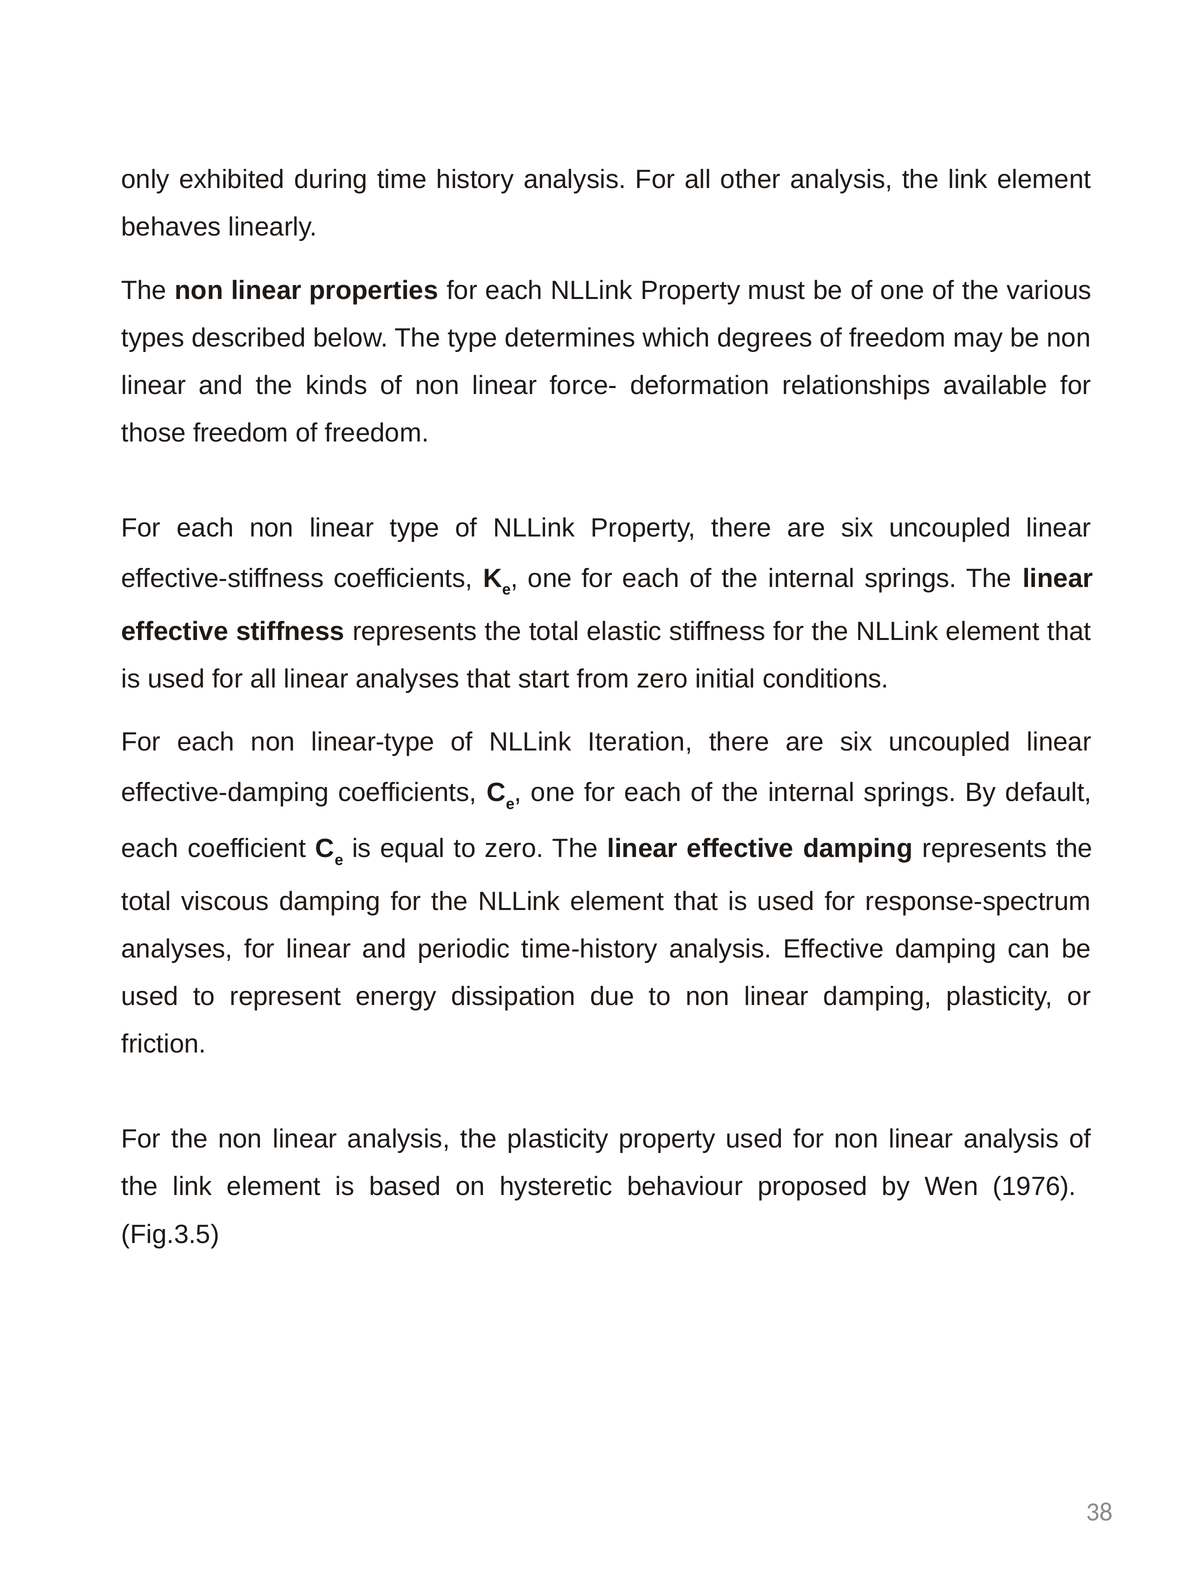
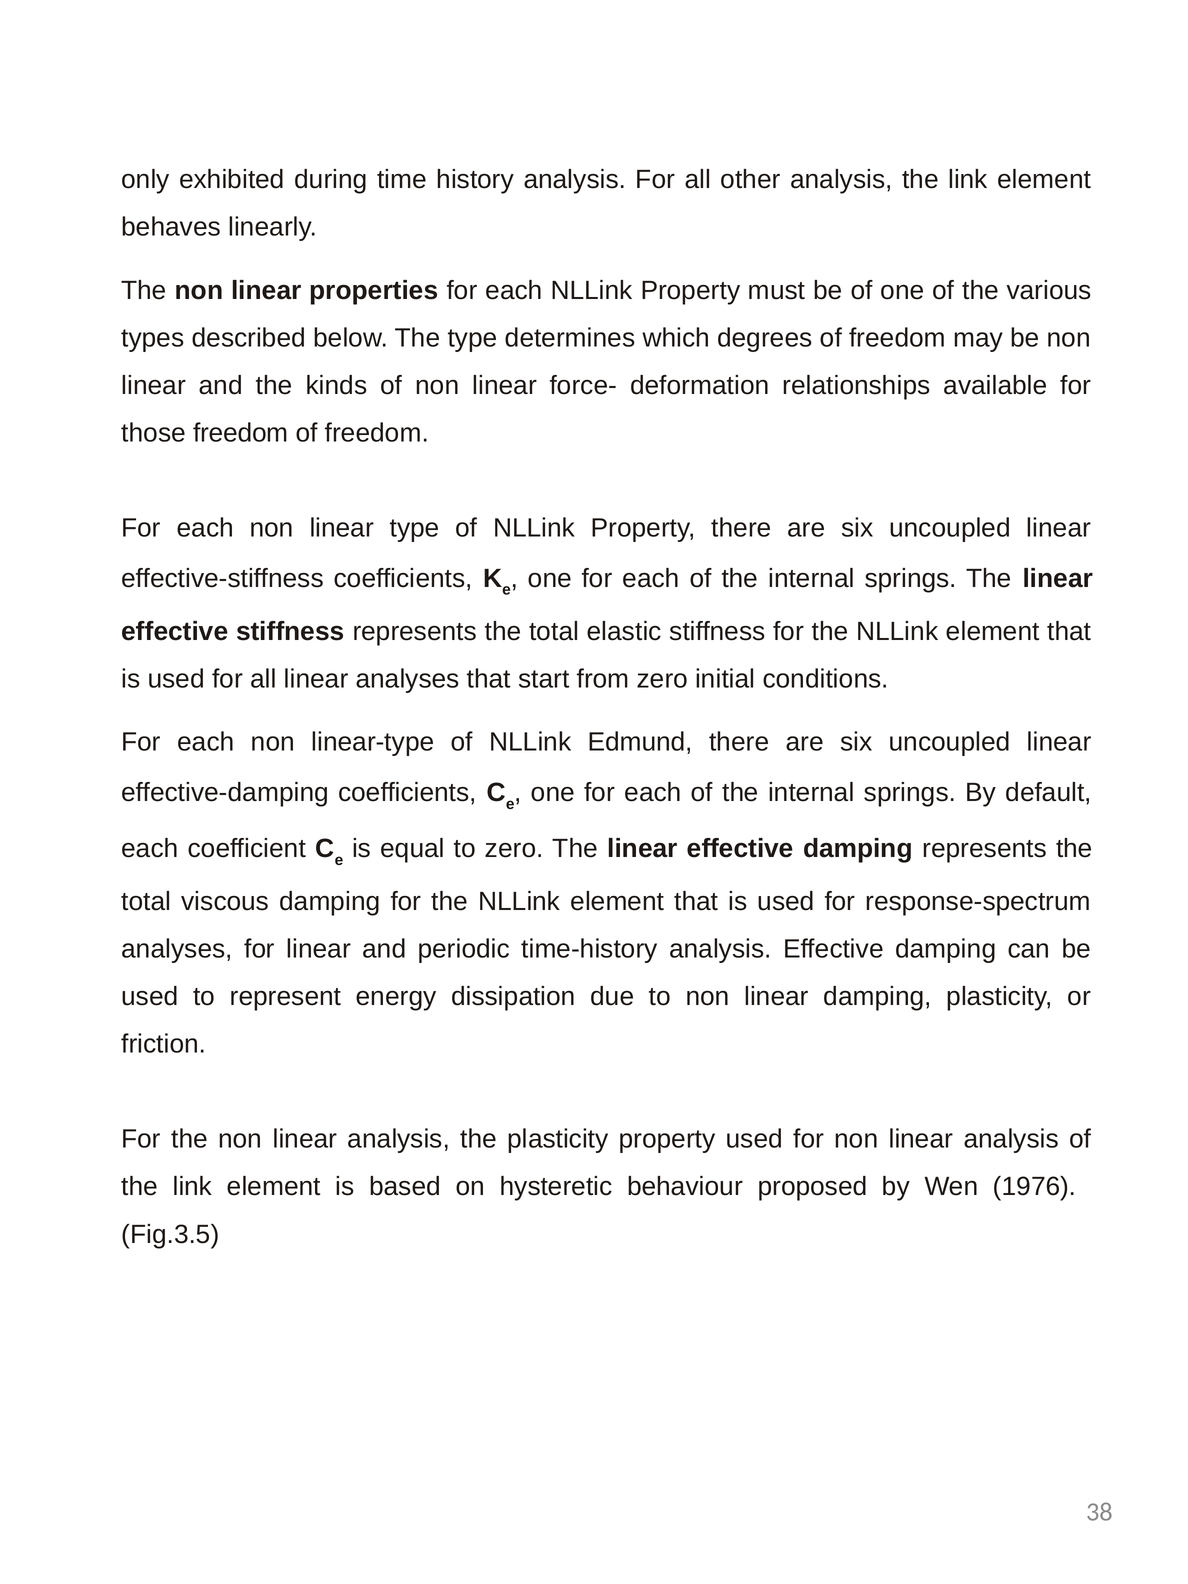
Iteration: Iteration -> Edmund (640, 742)
